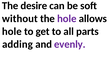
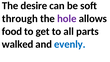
without: without -> through (20, 19)
hole: hole -> food (12, 31)
adding: adding -> walked (18, 44)
evenly colour: purple -> blue (70, 44)
